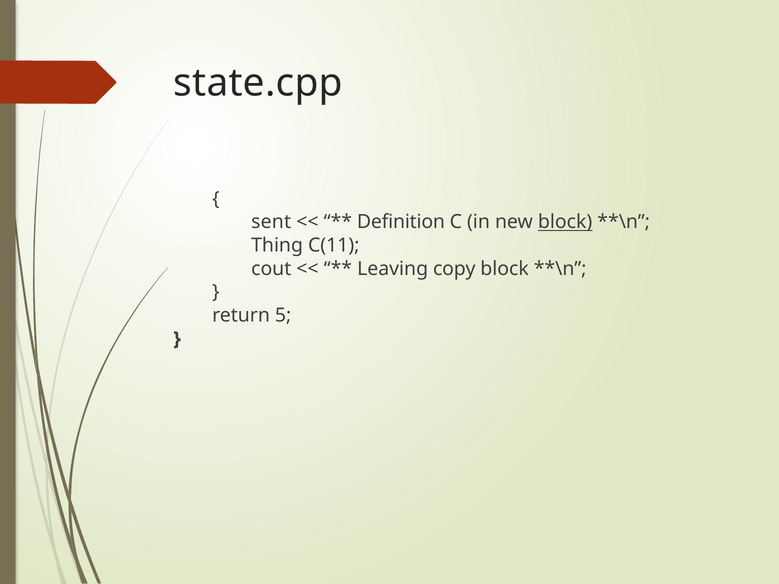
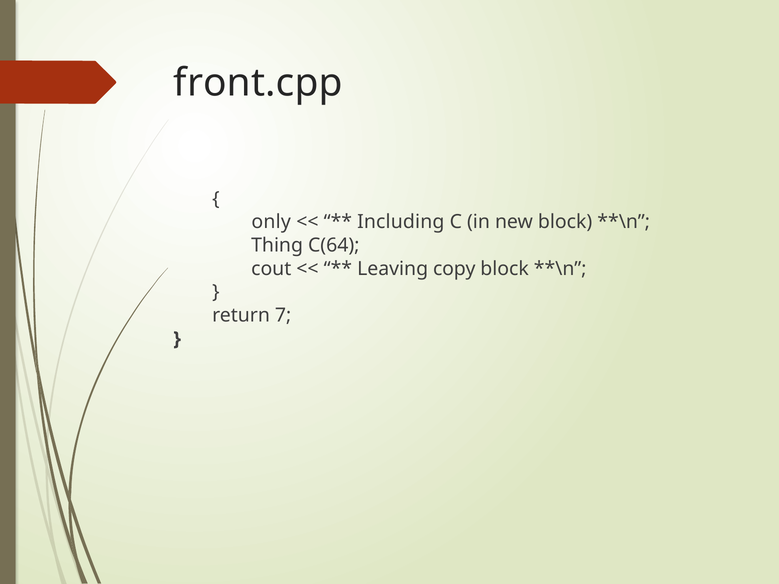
state.cpp: state.cpp -> front.cpp (258, 83)
sent: sent -> only (271, 222)
Definition: Definition -> Including (401, 222)
block underline: present -> none (565, 222)
C(11: C(11 -> C(64 (334, 245)
5: 5 -> 7 (283, 316)
